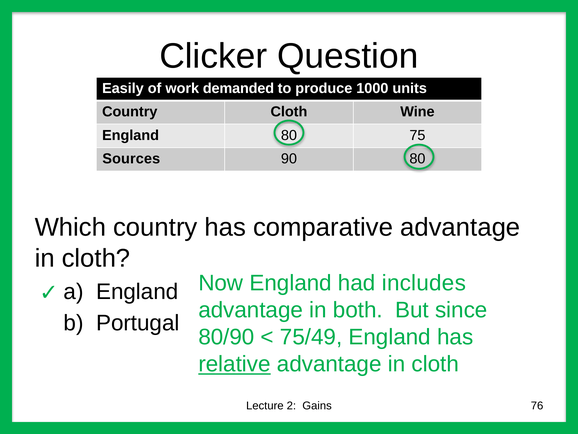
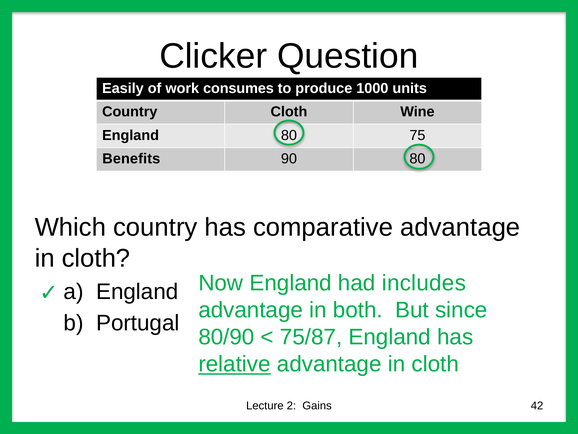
demanded: demanded -> consumes (238, 88)
Sources: Sources -> Benefits (131, 159)
75/49: 75/49 -> 75/87 (311, 337)
76: 76 -> 42 (537, 405)
